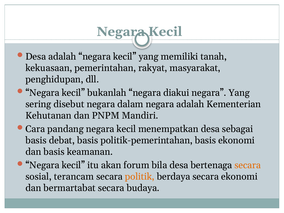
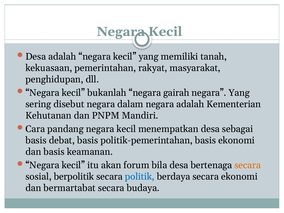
diakui: diakui -> gairah (176, 93)
terancam: terancam -> berpolitik (74, 177)
politik colour: orange -> blue (140, 177)
